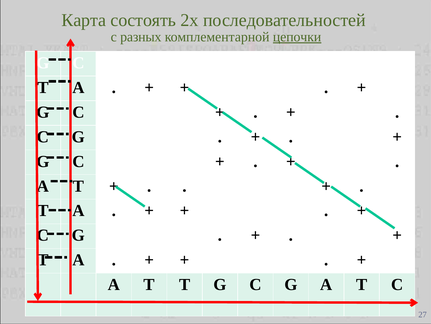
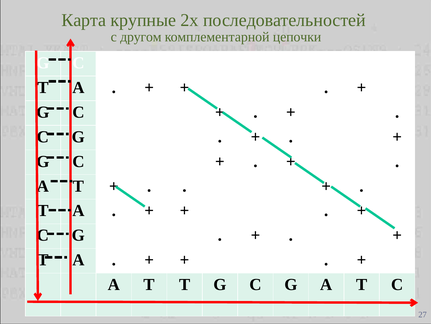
состоять: состоять -> крупные (143, 20)
разных: разных -> другом (141, 37)
цепочки underline: present -> none (297, 37)
